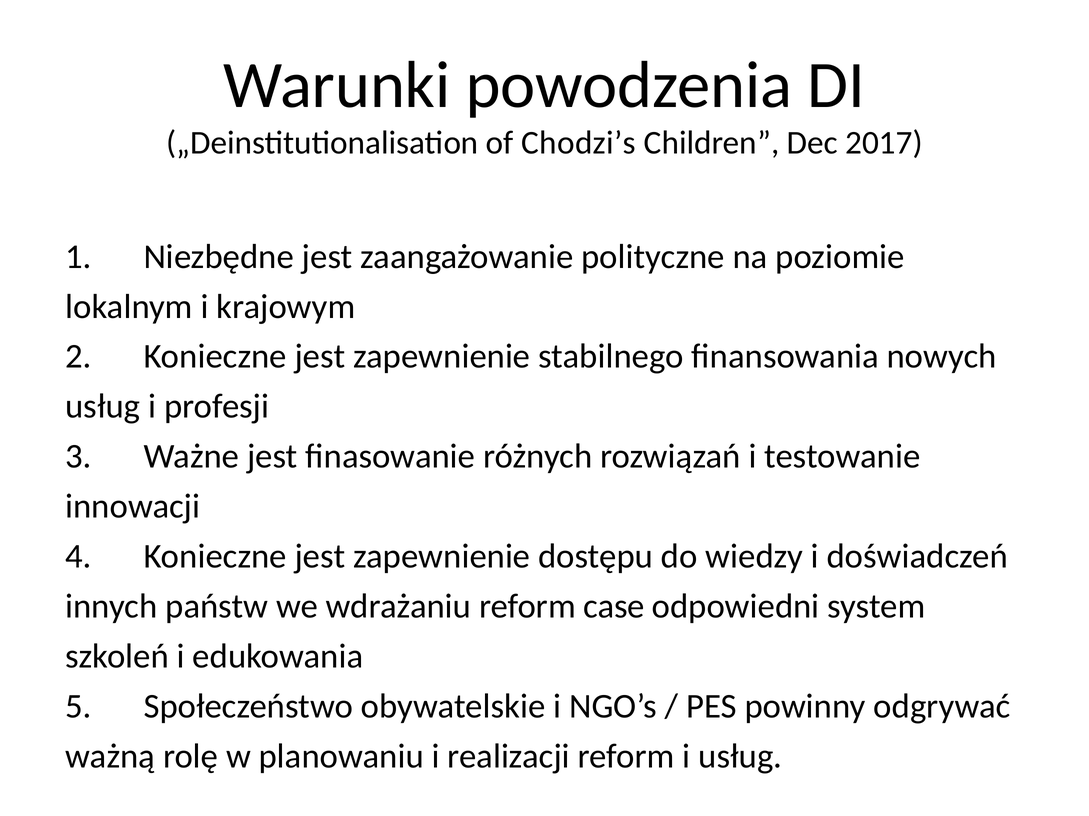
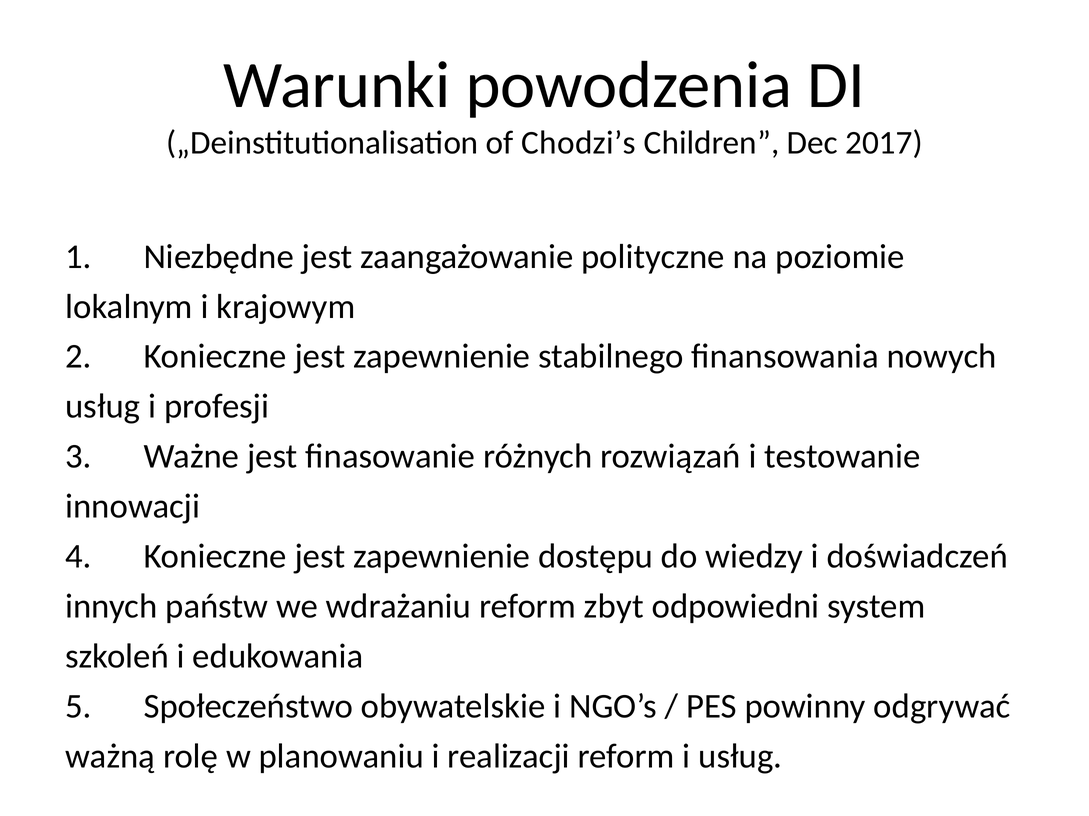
case: case -> zbyt (614, 607)
